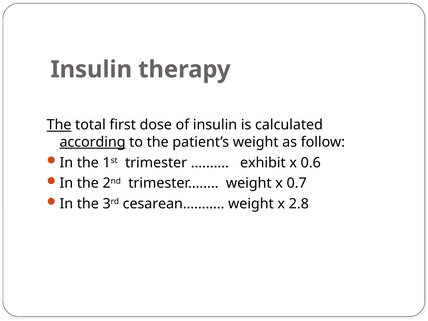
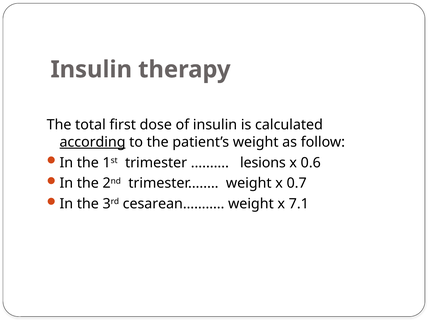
The underline: present -> none (59, 125)
exhibit: exhibit -> lesions (263, 163)
2.8: 2.8 -> 7.1 (299, 204)
